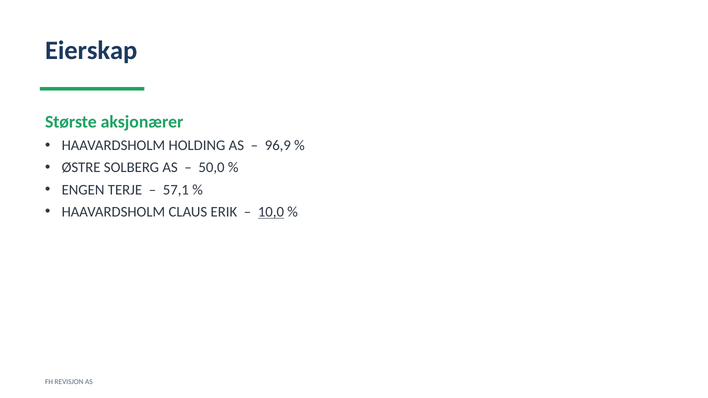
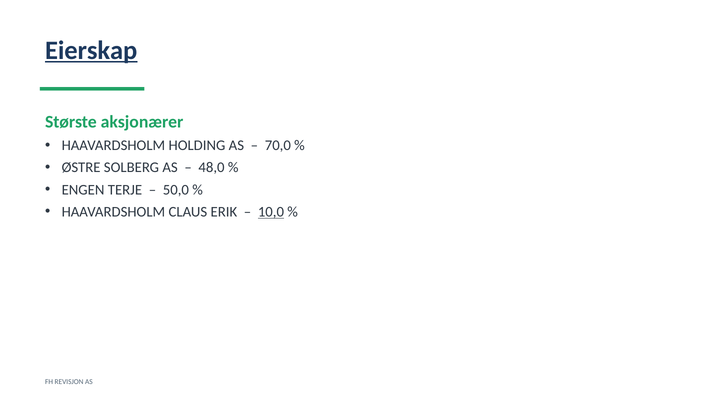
Eierskap underline: none -> present (91, 51)
96,9: 96,9 -> 70,0 (278, 146)
50,0: 50,0 -> 48,0 (212, 168)
57,1: 57,1 -> 50,0 (176, 190)
